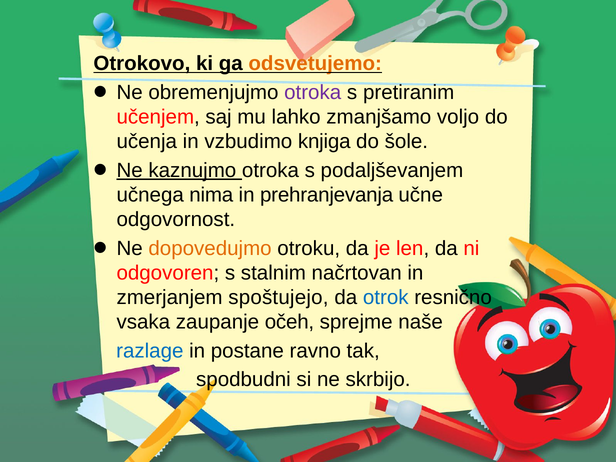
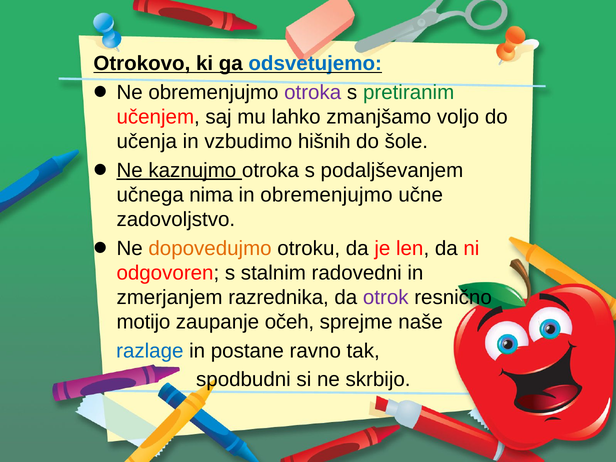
odsvetujemo colour: orange -> blue (315, 64)
pretiranim colour: black -> green (409, 92)
knjiga: knjiga -> hišnih (324, 142)
in prehranjevanja: prehranjevanja -> obremenjujmo (326, 195)
odgovornost: odgovornost -> zadovoljstvo (176, 220)
načrtovan: načrtovan -> radovedni (357, 273)
spoštujejo: spoštujejo -> razrednika (279, 298)
otrok colour: blue -> purple (386, 298)
vsaka: vsaka -> motijo (143, 322)
